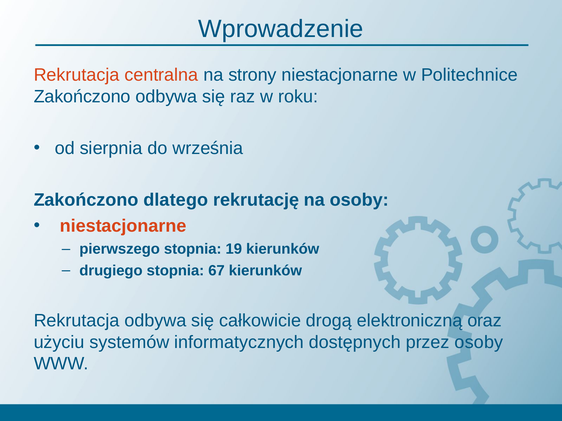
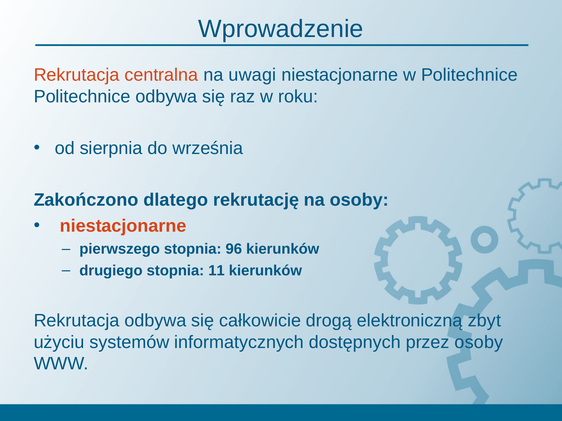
strony: strony -> uwagi (252, 75)
Zakończono: Zakończono -> Politechnice (82, 97)
19: 19 -> 96 (234, 249)
67: 67 -> 11 (217, 271)
oraz: oraz -> zbyt (484, 321)
